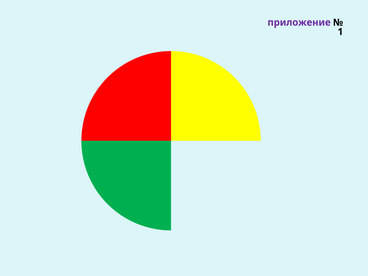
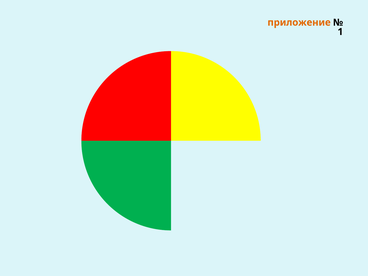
приложение colour: purple -> orange (299, 22)
